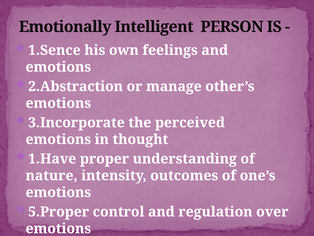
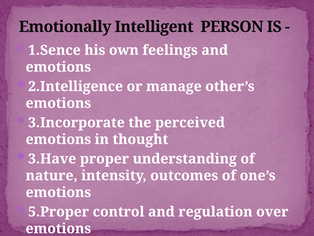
2.Abstraction: 2.Abstraction -> 2.Intelligence (76, 86)
1.Have: 1.Have -> 3.Have (52, 159)
